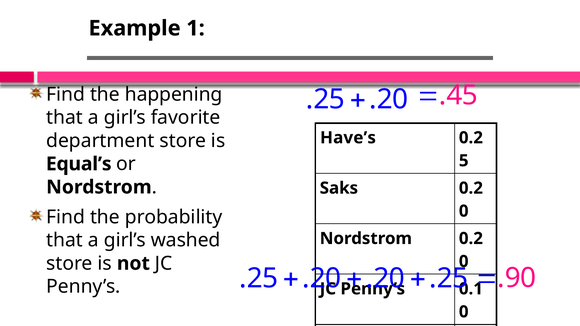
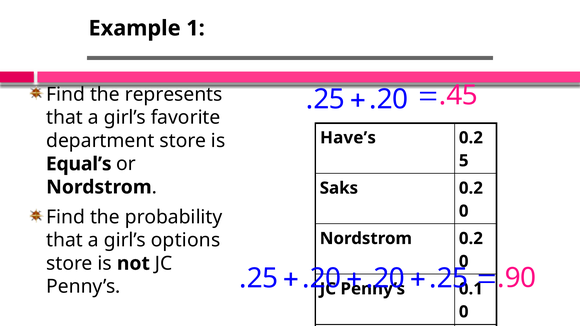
happening: happening -> represents (174, 94)
washed: washed -> options (186, 240)
